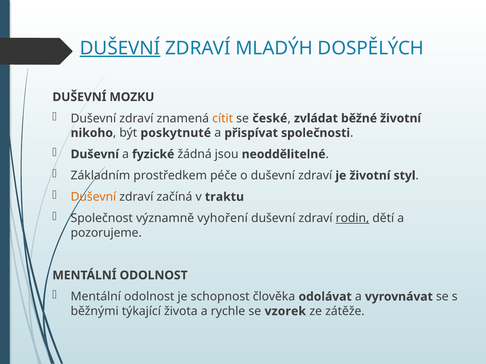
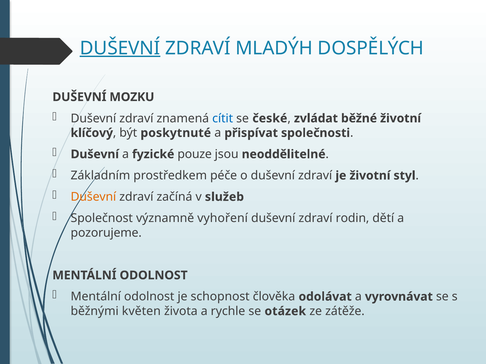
cítit colour: orange -> blue (223, 119)
nikoho: nikoho -> klíčový (92, 133)
žádná: žádná -> pouze (195, 154)
traktu: traktu -> služeb (224, 197)
rodin underline: present -> none (352, 218)
týkající: týkající -> květen (141, 312)
vzorek: vzorek -> otázek (285, 312)
